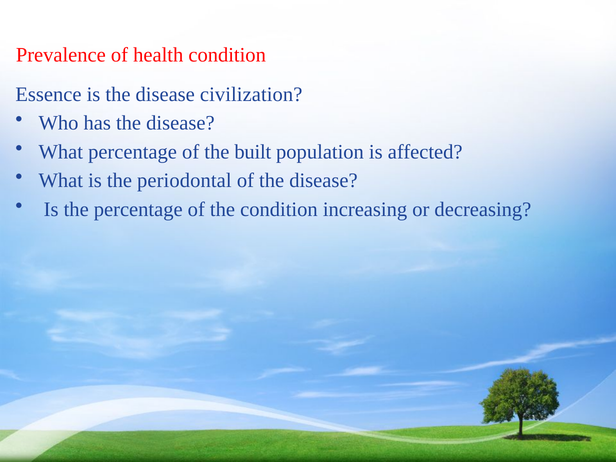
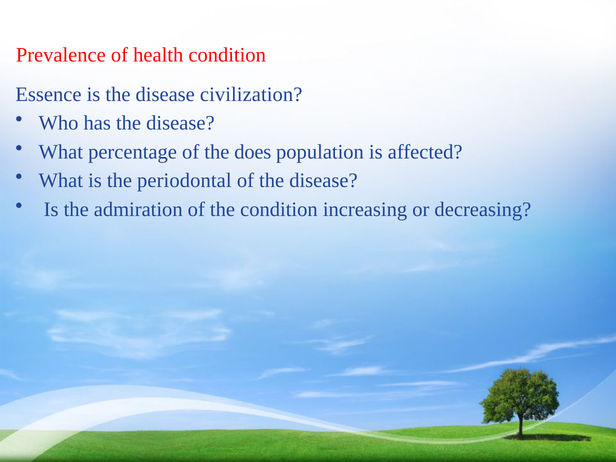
built: built -> does (253, 152)
the percentage: percentage -> admiration (138, 209)
